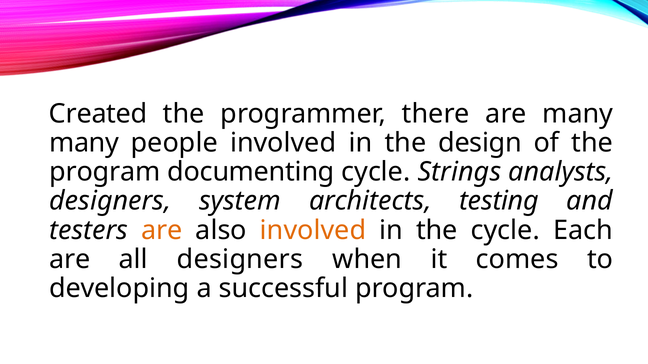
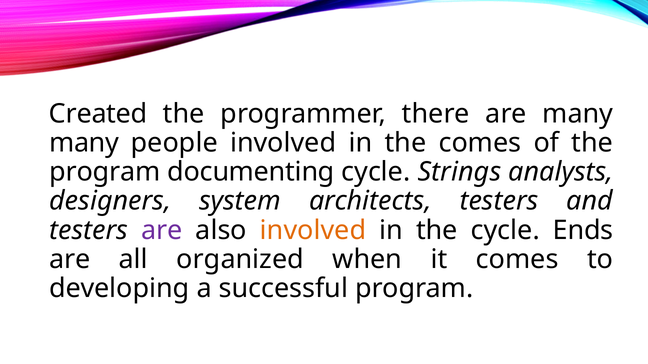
the design: design -> comes (480, 143)
architects testing: testing -> testers (499, 201)
are colour: orange -> purple (162, 231)
Each: Each -> Ends (583, 231)
all designers: designers -> organized (240, 260)
